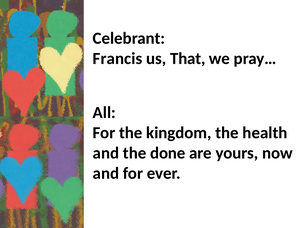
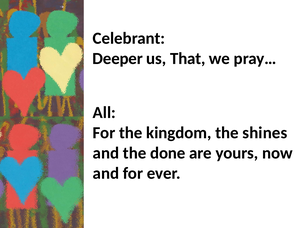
Francis: Francis -> Deeper (118, 58)
health: health -> shines (265, 133)
